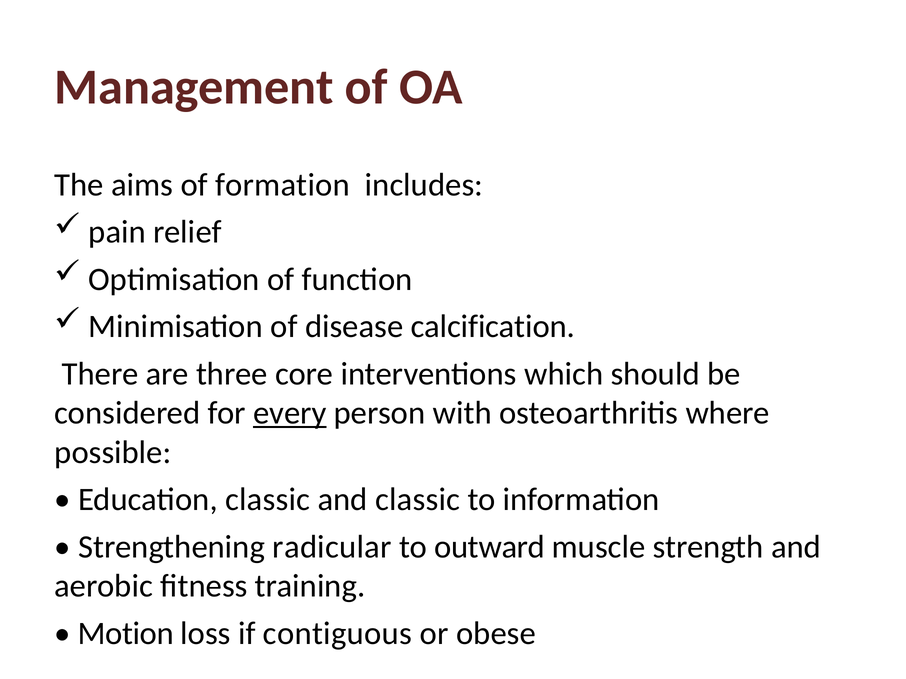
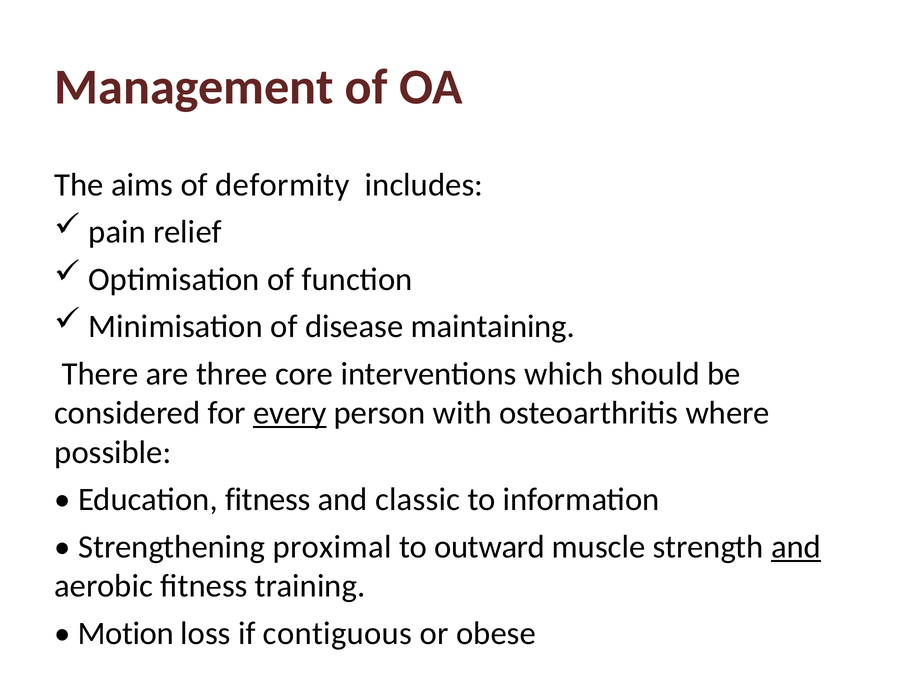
formation: formation -> deformity (282, 185)
calcification: calcification -> maintaining (493, 327)
Education classic: classic -> fitness (268, 500)
radicular: radicular -> proximal (332, 547)
and underline: none -> present (796, 547)
